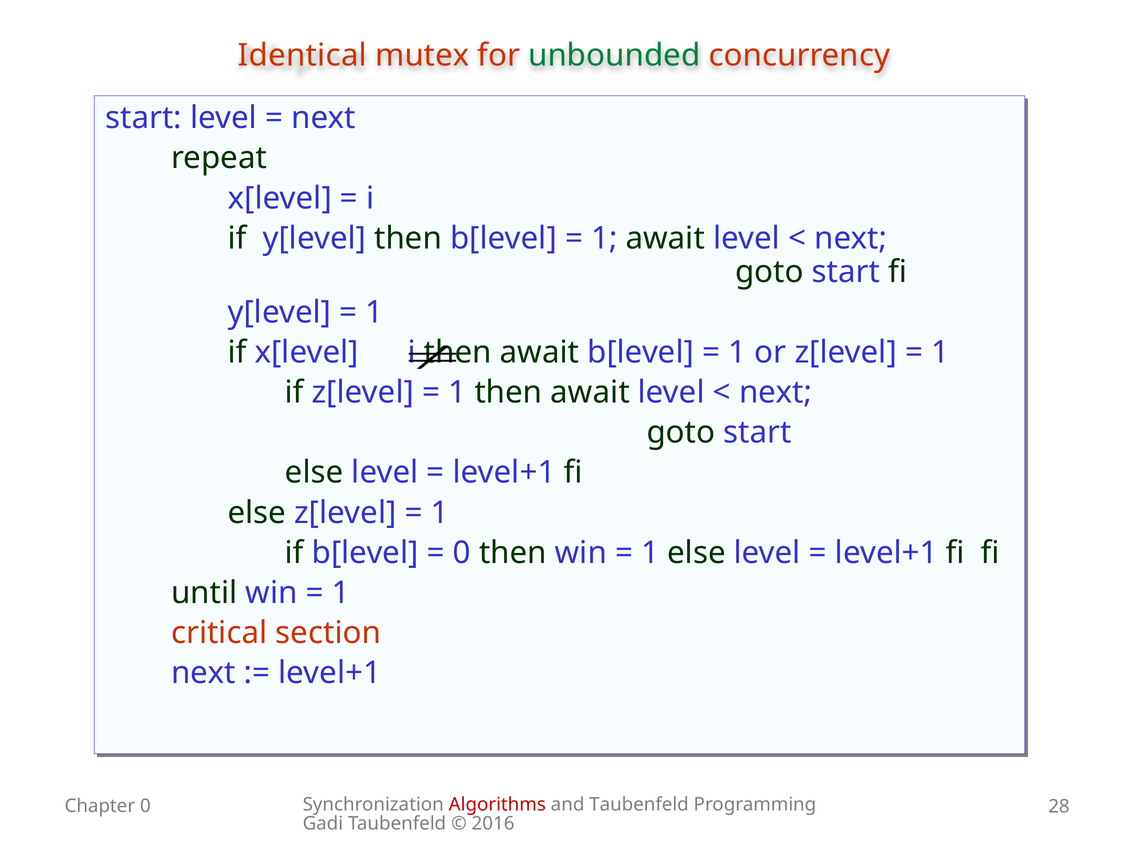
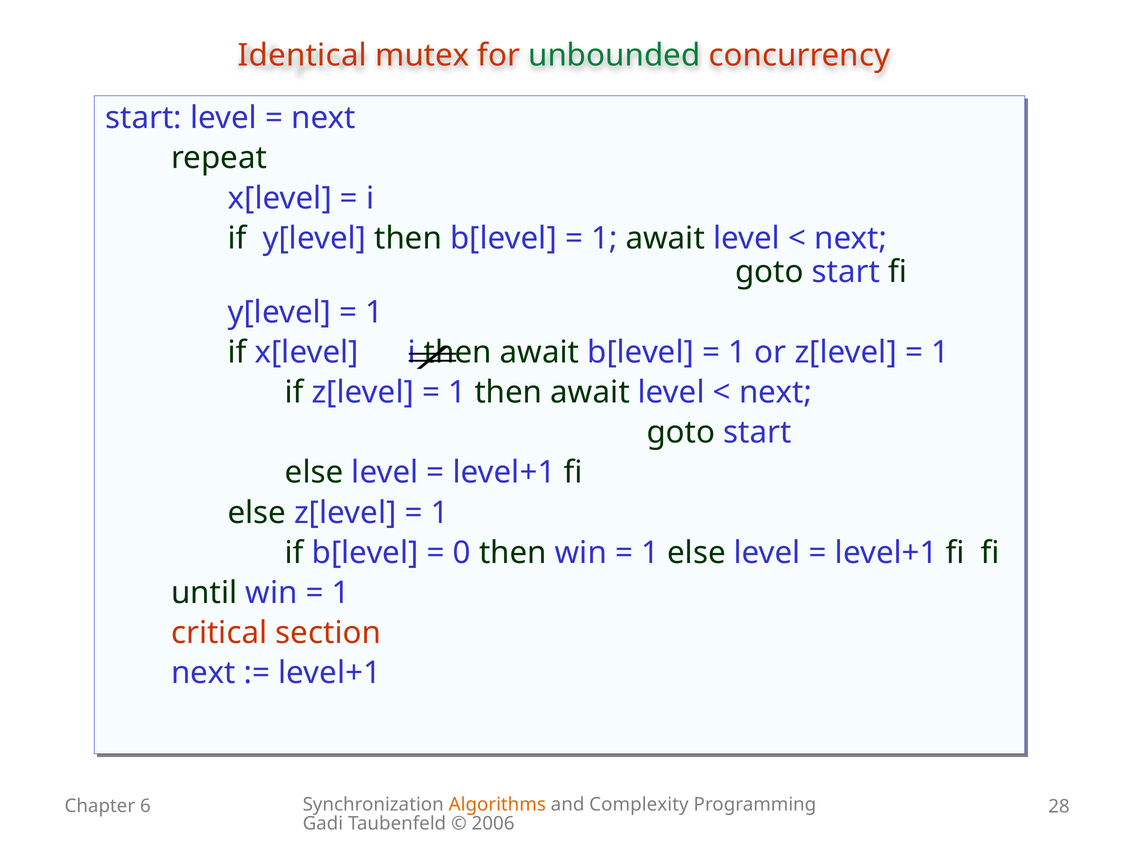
Algorithms colour: red -> orange (497, 805)
and Taubenfeld: Taubenfeld -> Complexity (639, 805)
Chapter 0: 0 -> 6 (145, 806)
2016: 2016 -> 2006 (493, 823)
